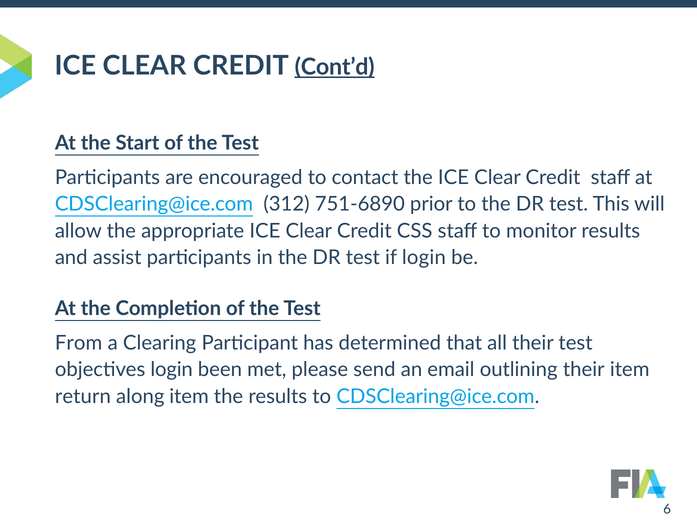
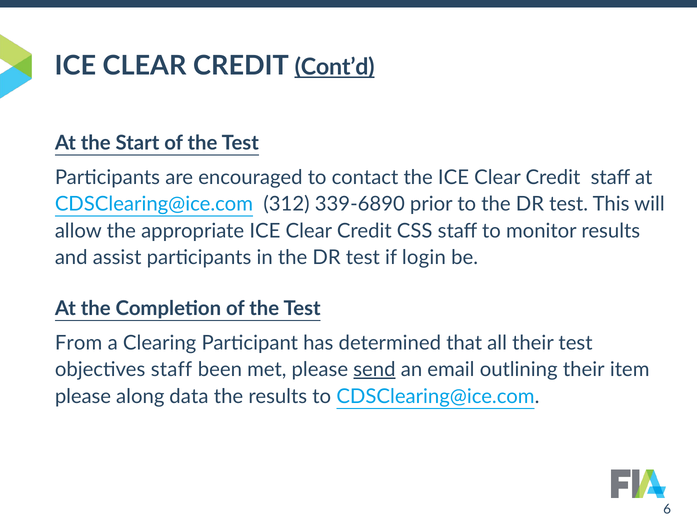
751-6890: 751-6890 -> 339-6890 (360, 204)
objectives login: login -> staff (171, 370)
send underline: none -> present (374, 370)
return: return -> please (83, 397)
along item: item -> data (189, 397)
